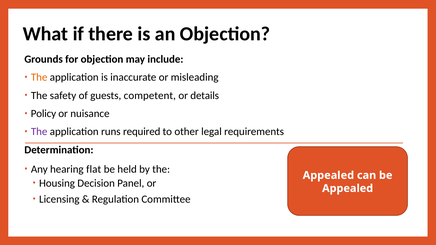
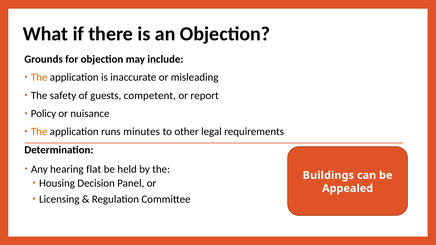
details: details -> report (205, 96)
The colour: purple -> orange (39, 132)
required: required -> minutes (142, 132)
Appealed: Appealed -> Buildings (328, 175)
